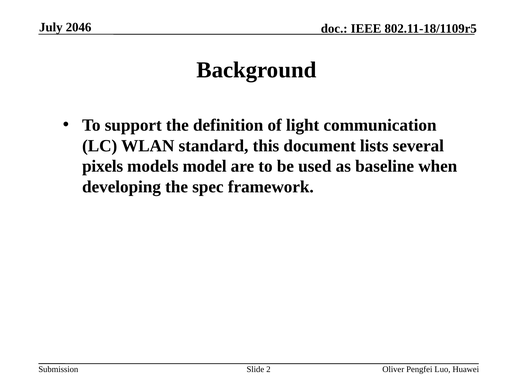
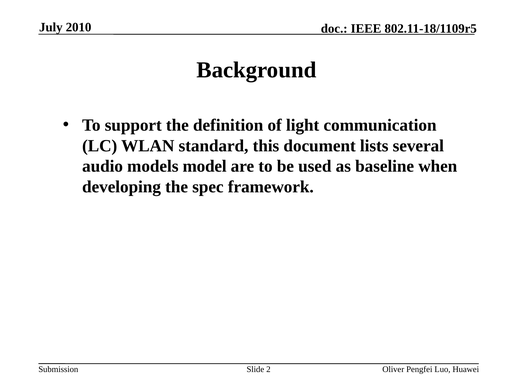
2046: 2046 -> 2010 (79, 27)
pixels: pixels -> audio (103, 166)
